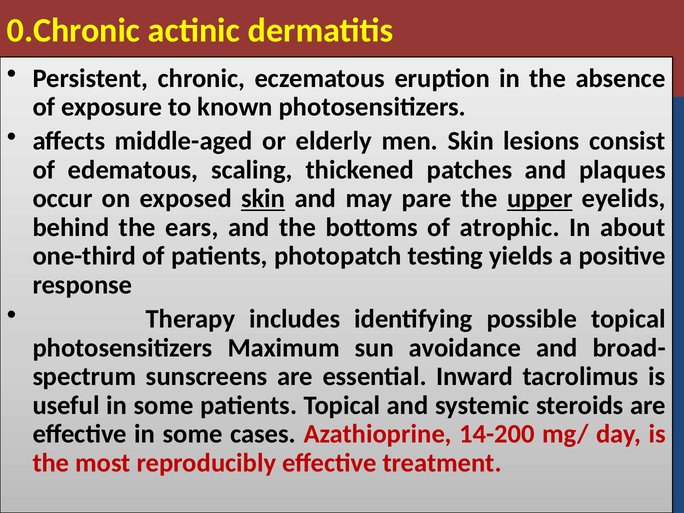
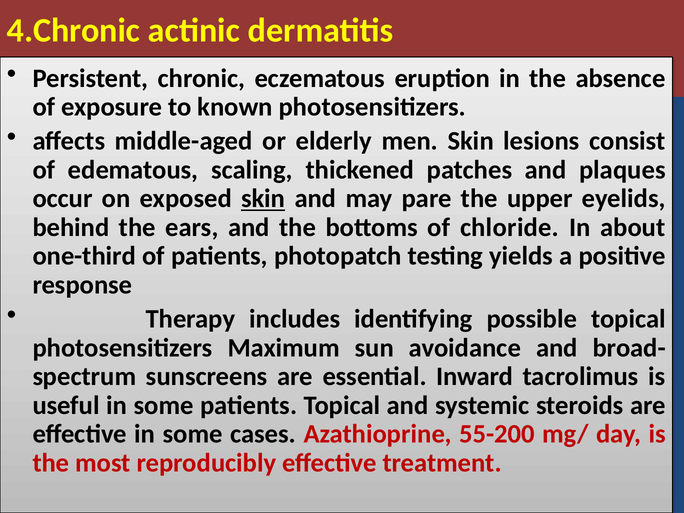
0.Chronic: 0.Chronic -> 4.Chronic (74, 30)
upper underline: present -> none (540, 199)
atrophic: atrophic -> chloride (510, 227)
14-200: 14-200 -> 55-200 (497, 434)
